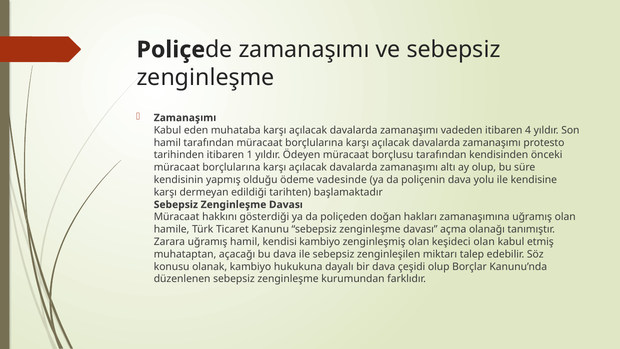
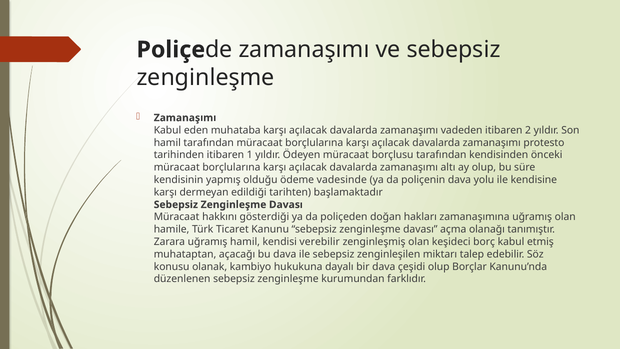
4: 4 -> 2 (528, 130)
kendisi kambiyo: kambiyo -> verebilir (320, 242)
keşideci olan: olan -> borç (484, 242)
